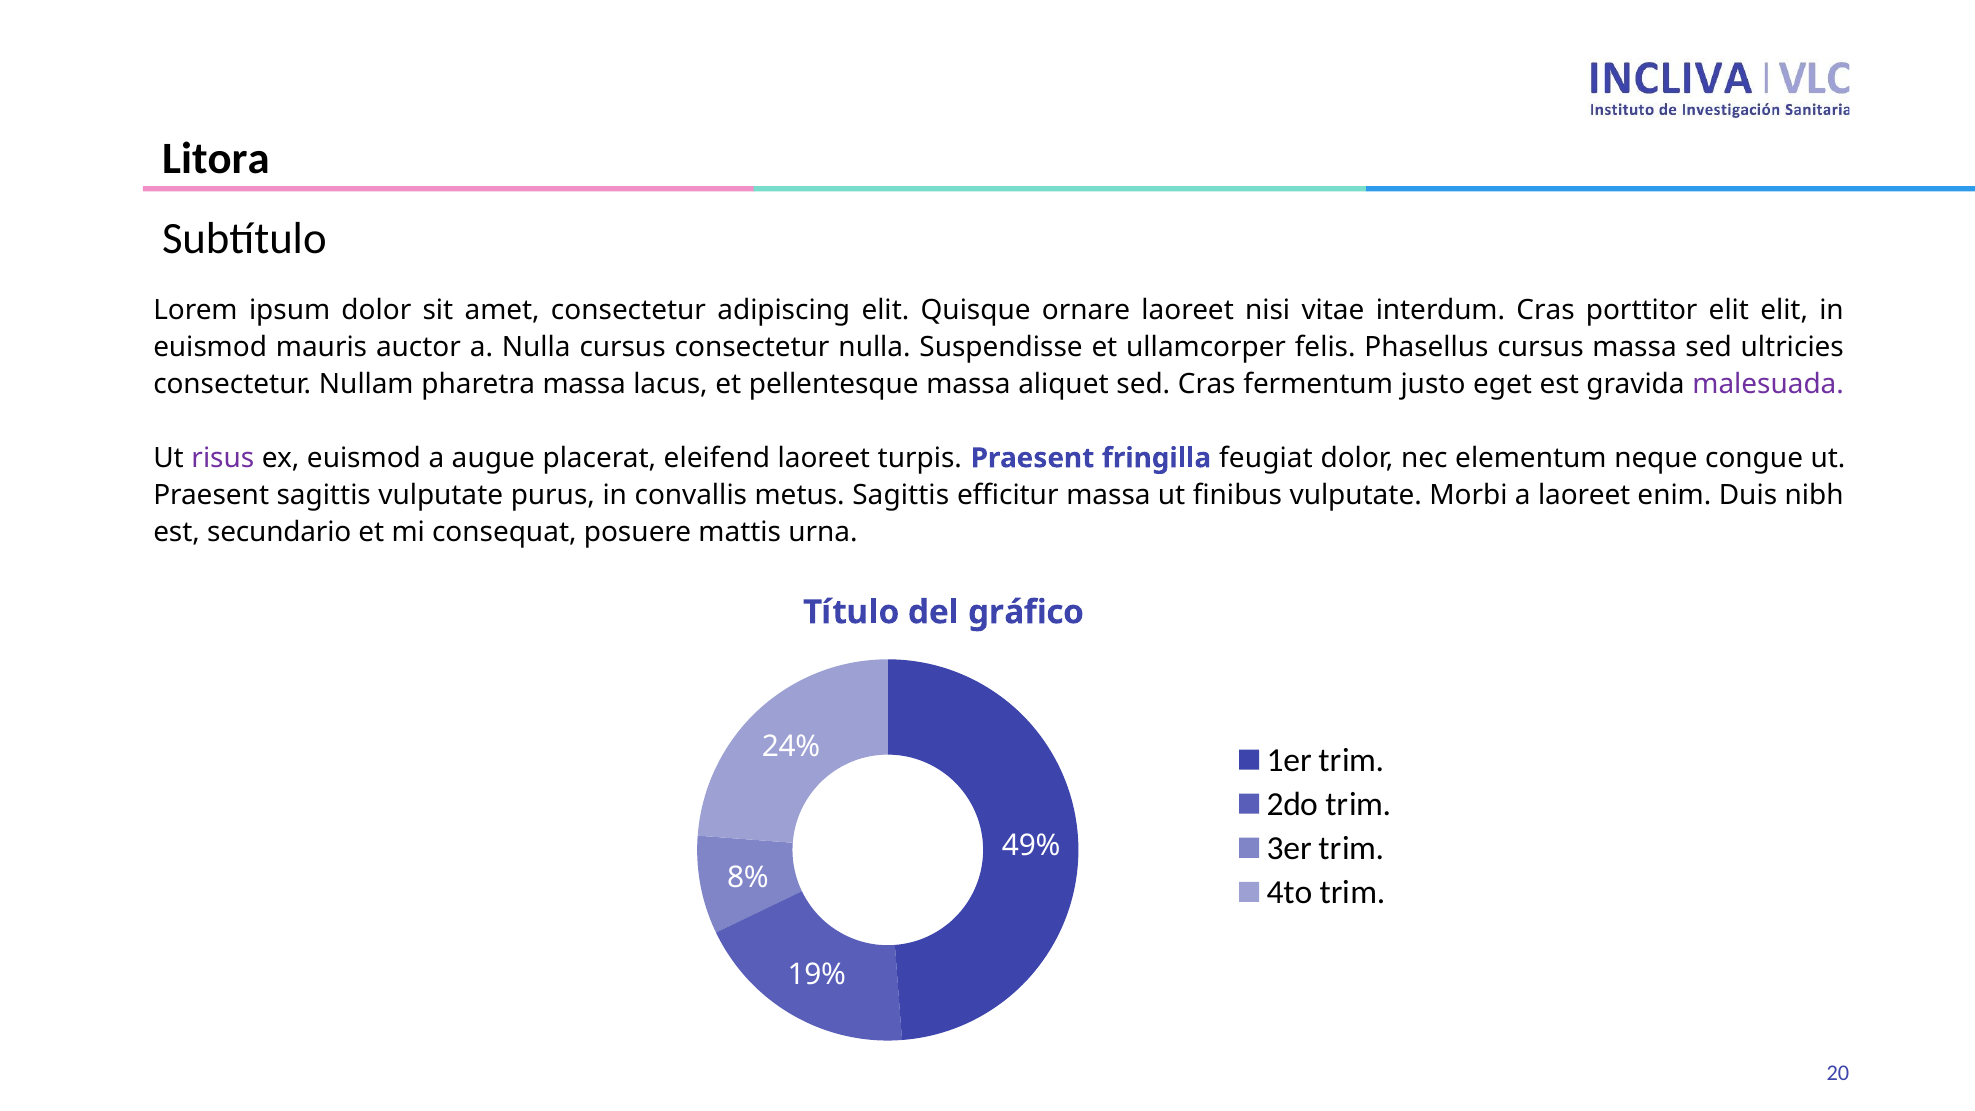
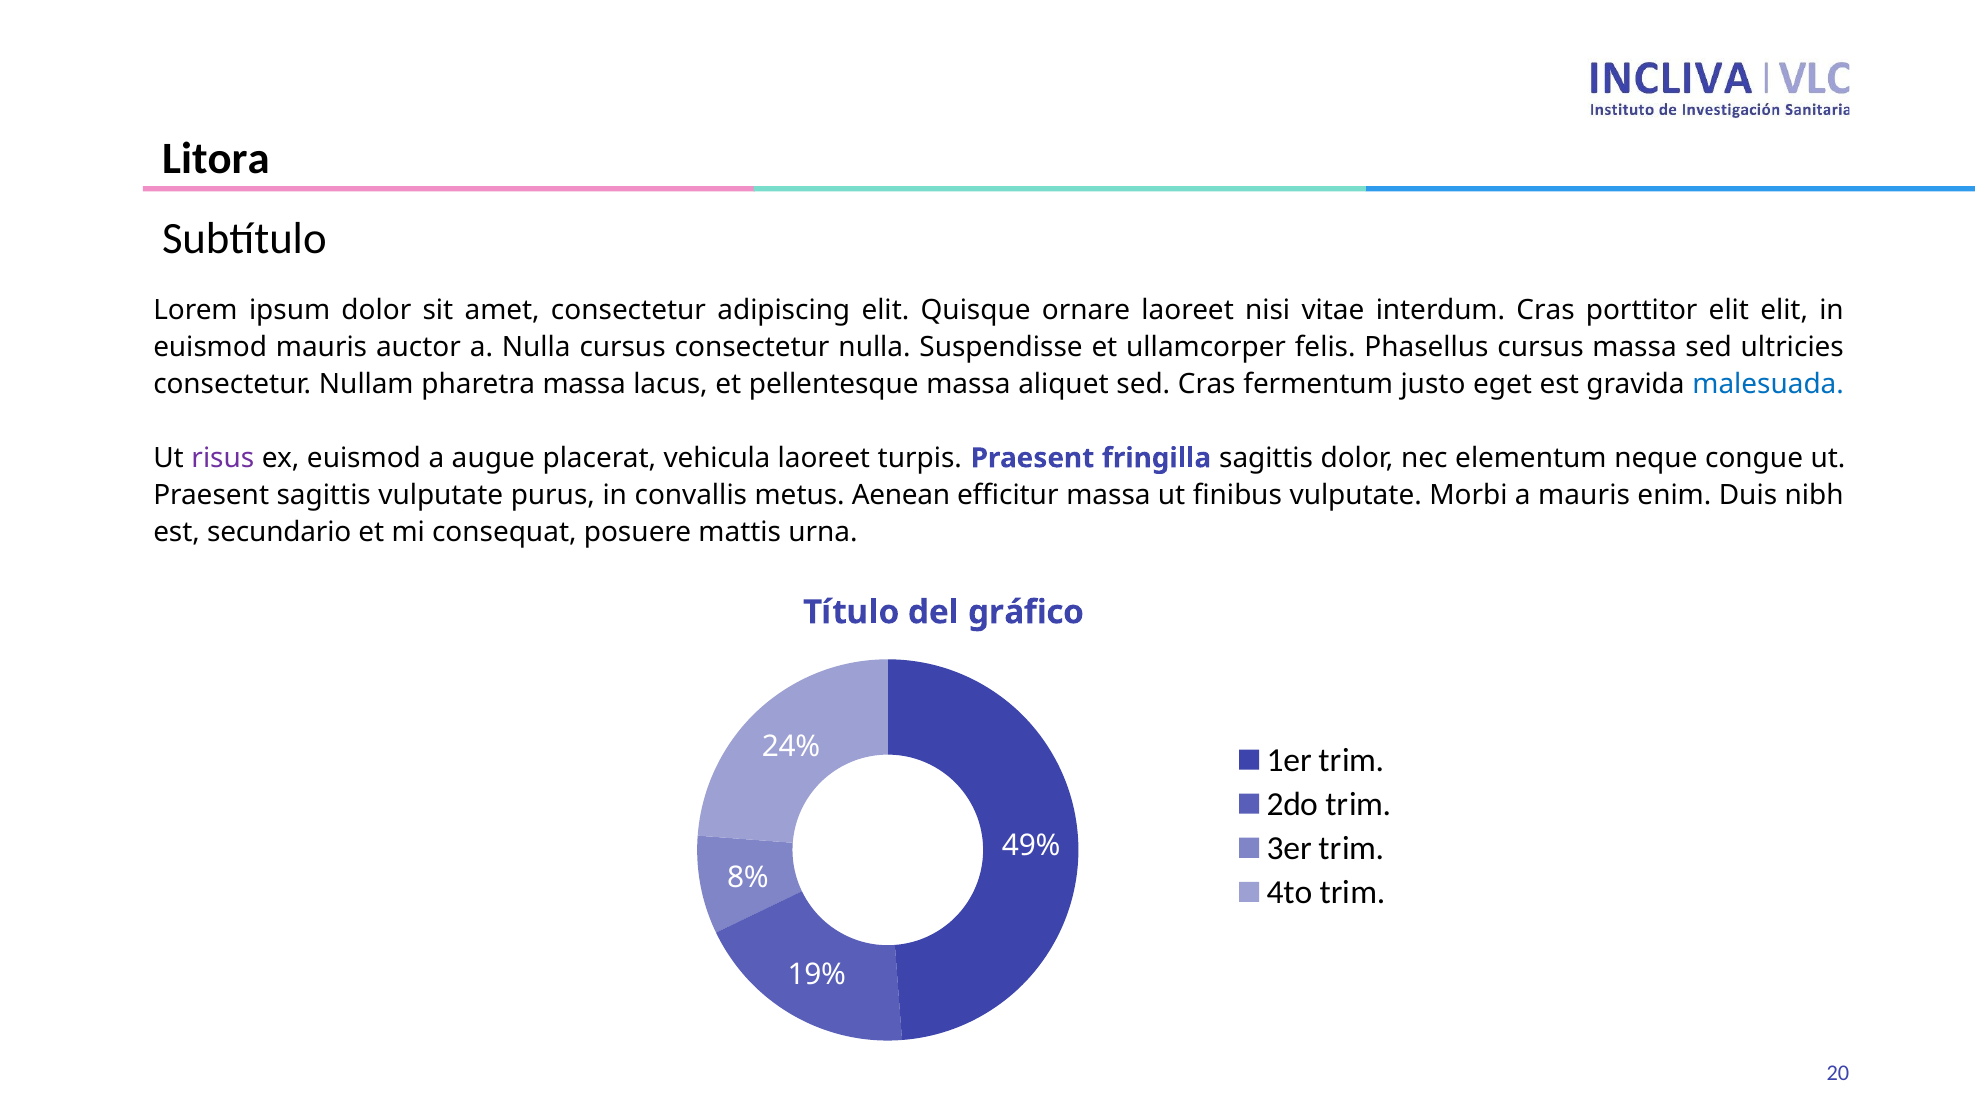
malesuada colour: purple -> blue (1768, 384)
eleifend: eleifend -> vehicula (717, 458)
fringilla feugiat: feugiat -> sagittis (1266, 458)
metus Sagittis: Sagittis -> Aenean (901, 495)
a laoreet: laoreet -> mauris (1584, 495)
